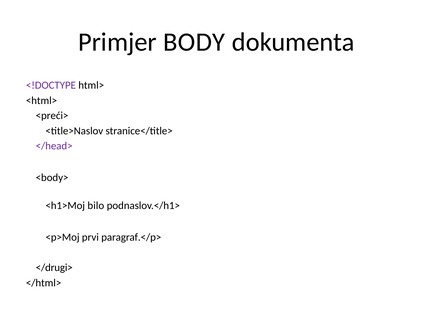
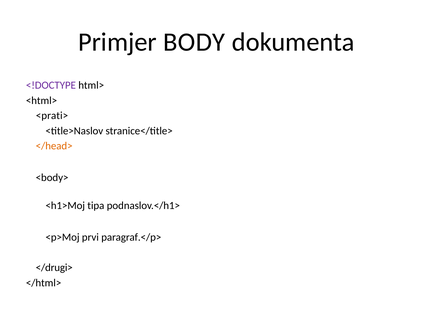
<preći>: <preći> -> <prati> (52, 116)
</head> colour: purple -> orange (54, 146)
bilo: bilo -> tipa (96, 206)
